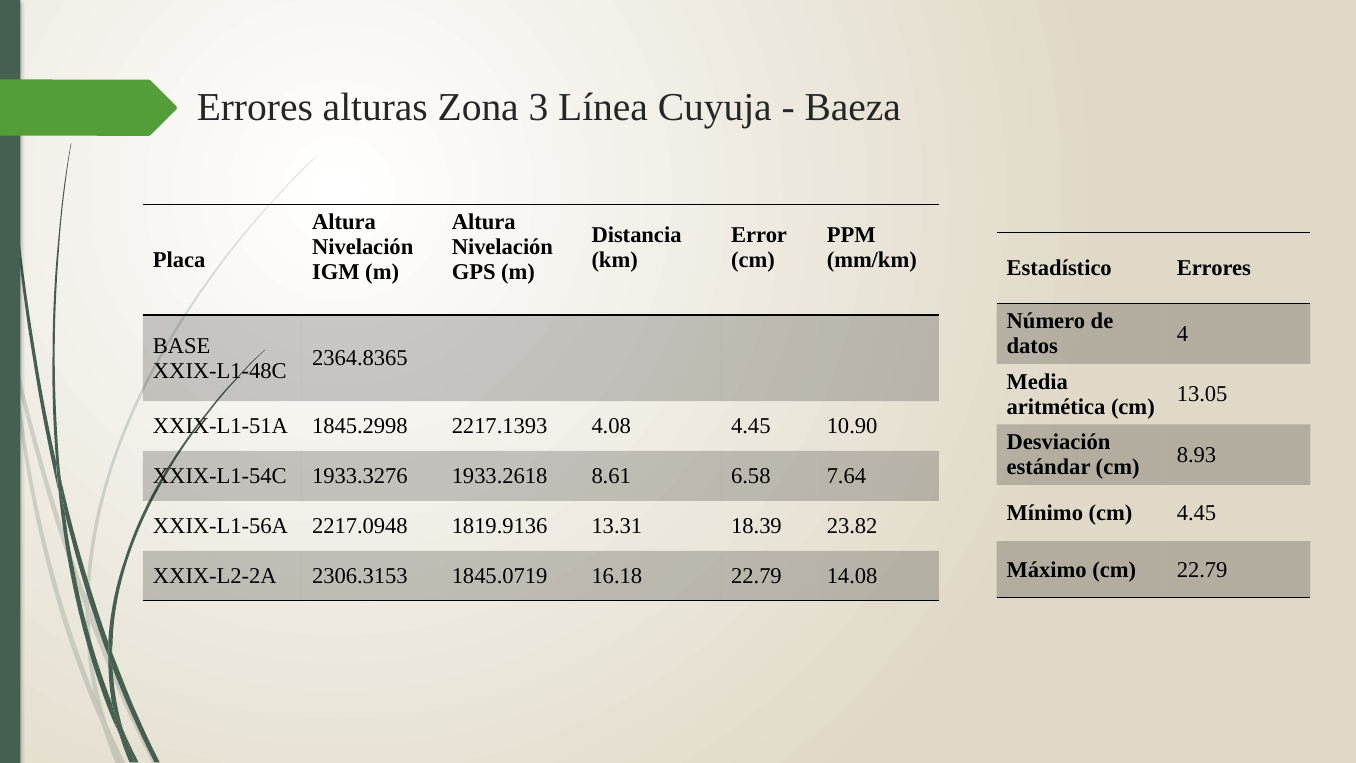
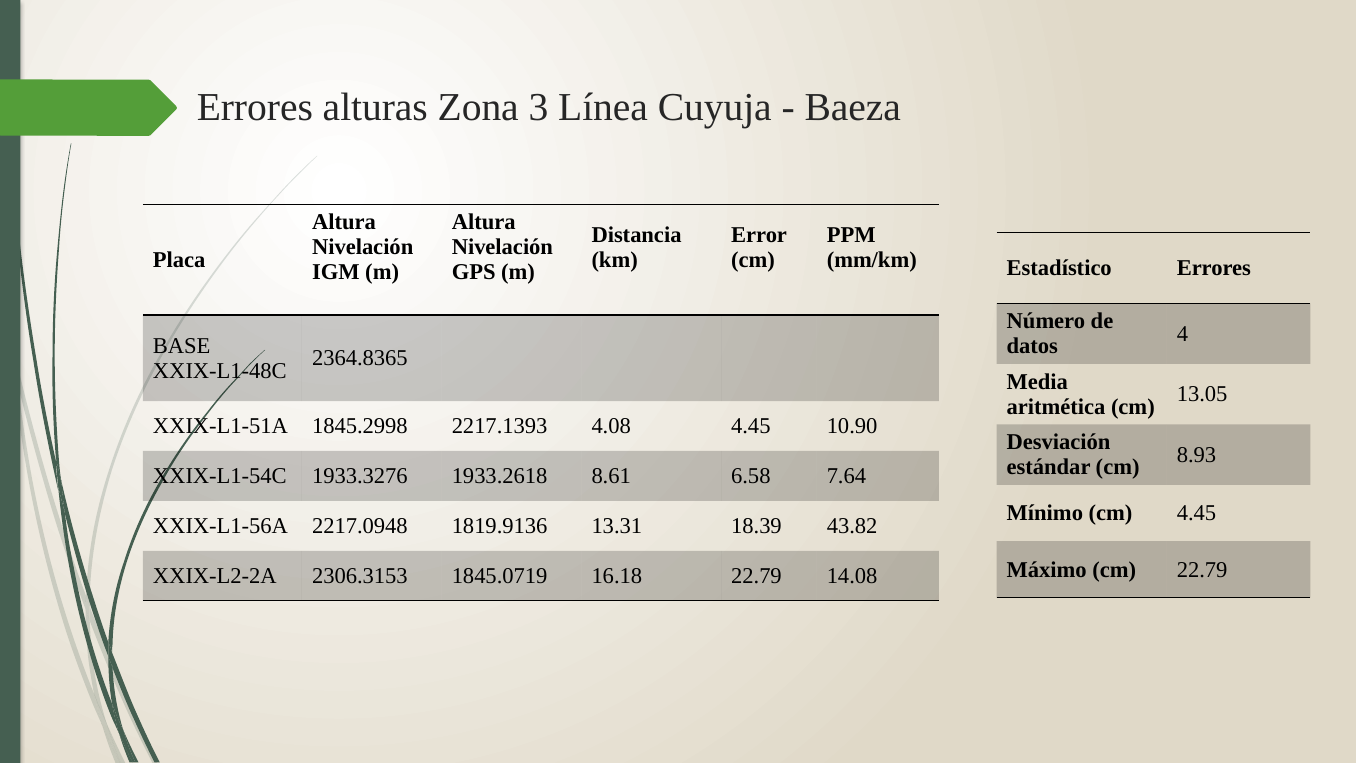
23.82: 23.82 -> 43.82 (852, 526)
